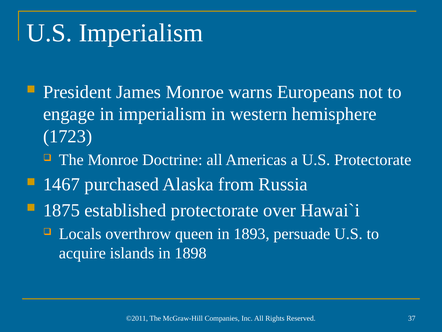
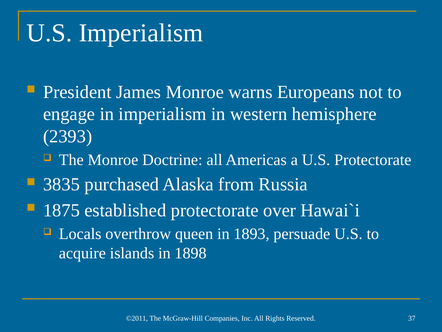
1723: 1723 -> 2393 (68, 136)
1467: 1467 -> 3835 (62, 184)
